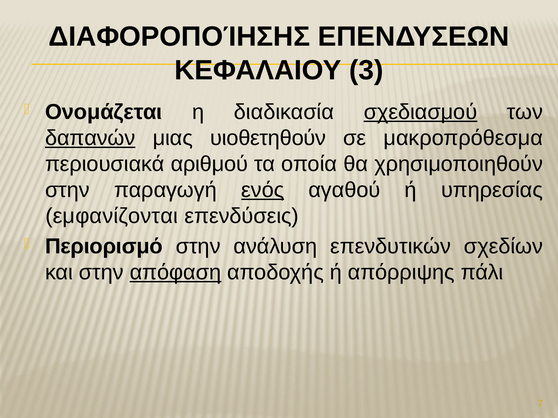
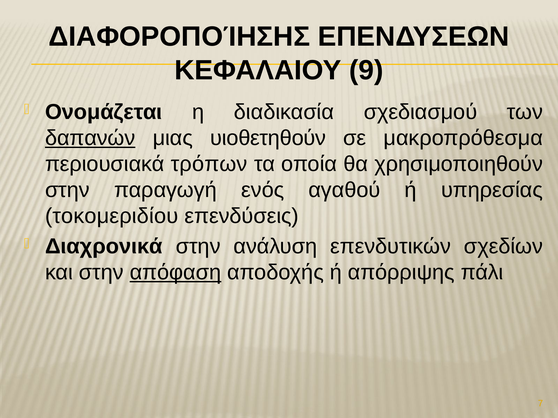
3: 3 -> 9 (366, 70)
σχεδιασμού underline: present -> none (420, 112)
αριθμού: αριθμού -> τρόπων (209, 164)
ενός underline: present -> none (263, 190)
εμφανίζονται: εμφανίζονται -> τοκομεριδίου (112, 216)
Περιορισμό: Περιορισμό -> Διαχρονικά (104, 247)
